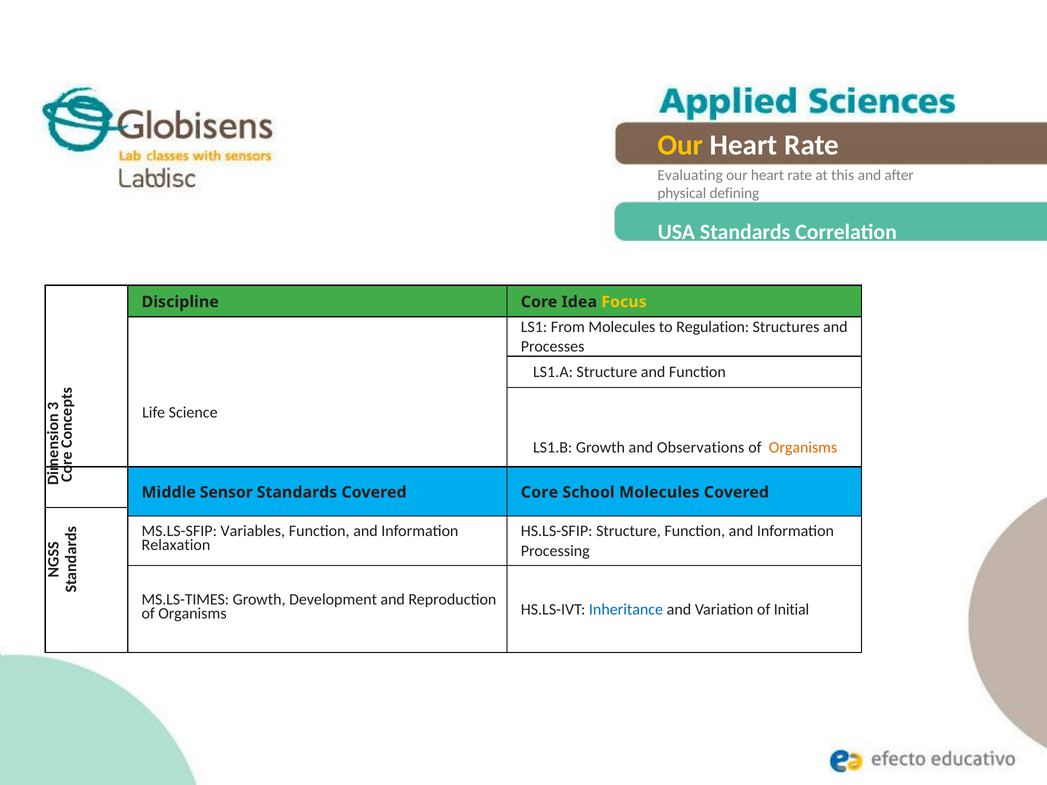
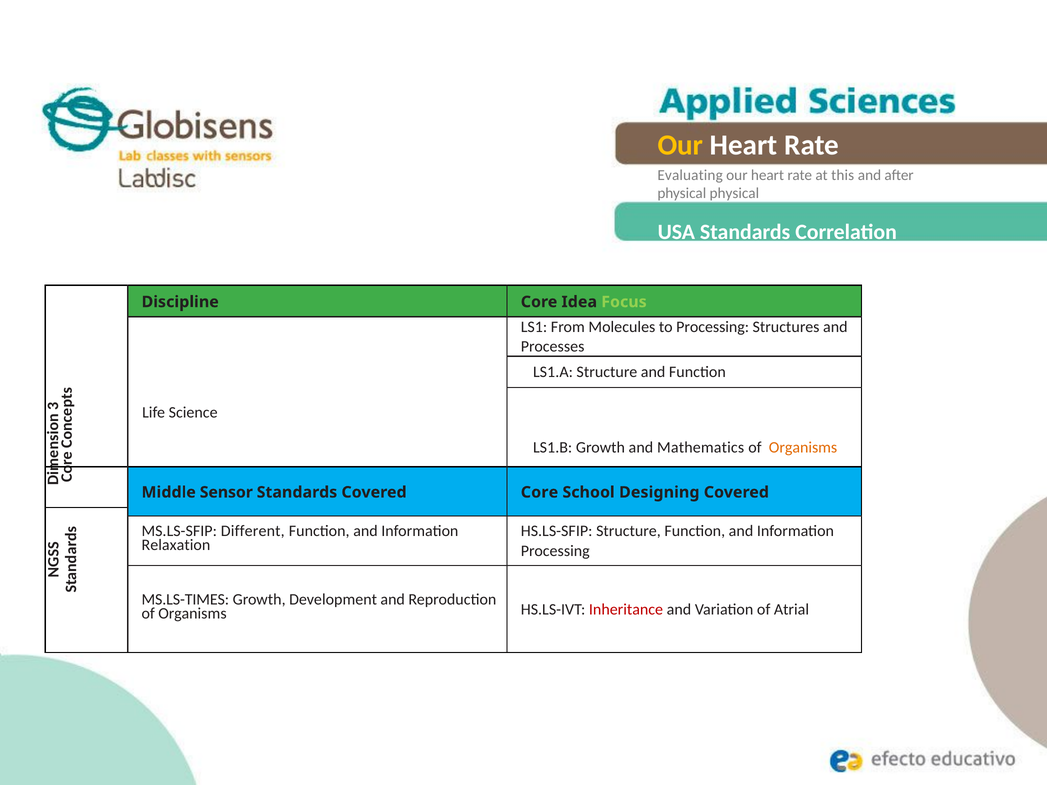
physical defining: defining -> physical (734, 193)
Focus colour: yellow -> light green (624, 302)
to Regulation: Regulation -> Processing (713, 327)
Observations: Observations -> Mathematics (701, 448)
School Molecules: Molecules -> Designing (659, 492)
Variables: Variables -> Different (253, 531)
Inheritance colour: blue -> red (626, 609)
Initial: Initial -> Atrial (791, 609)
